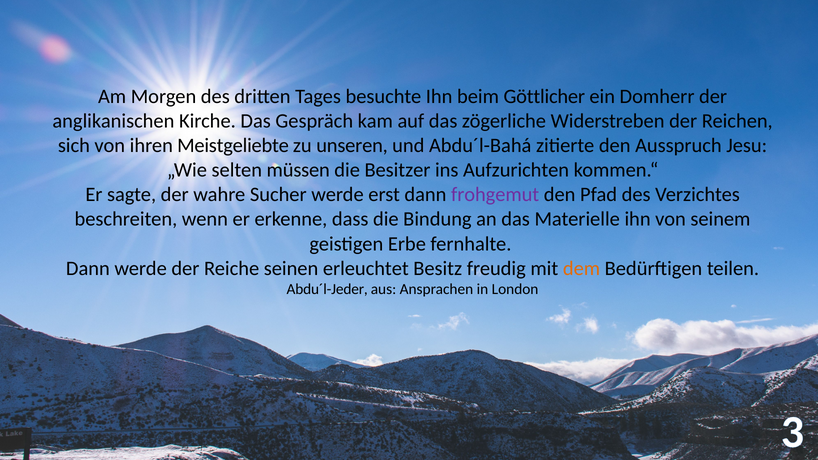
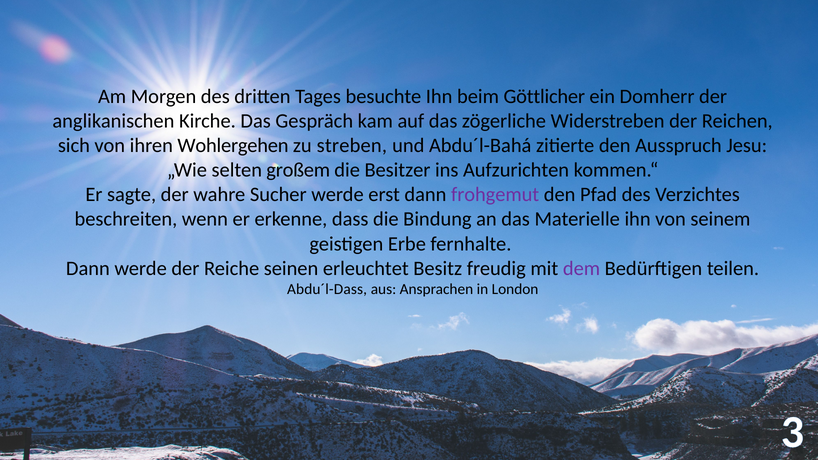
Meistgeliebte: Meistgeliebte -> Wohlergehen (233, 146)
unseren: unseren -> streben (352, 146)
müssen: müssen -> großem (298, 170)
dem colour: orange -> purple (582, 268)
Abdu´l-Jeder: Abdu´l-Jeder -> Abdu´l-Dass (327, 289)
